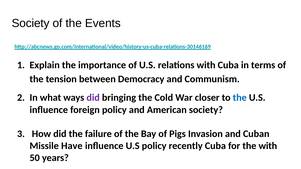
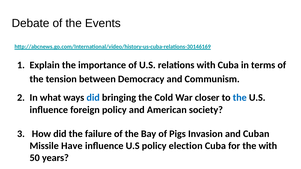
Society: Society -> Debate (31, 23)
did colour: purple -> blue (93, 98)
recently: recently -> election (186, 146)
